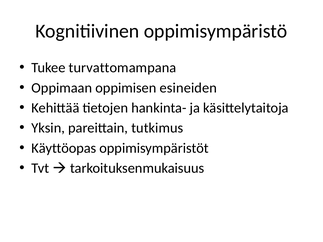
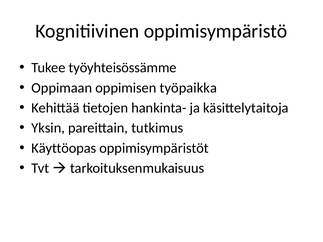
turvattomampana: turvattomampana -> työyhteisössämme (123, 68)
esineiden: esineiden -> työpaikka (188, 88)
